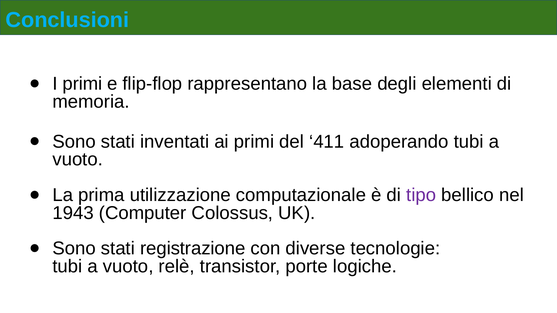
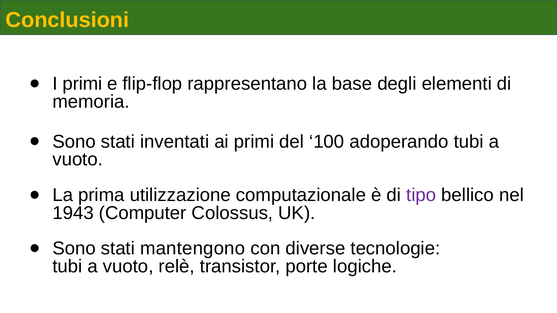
Conclusioni colour: light blue -> yellow (67, 20)
411: 411 -> 100 (327, 142)
registrazione: registrazione -> mantengono (193, 249)
